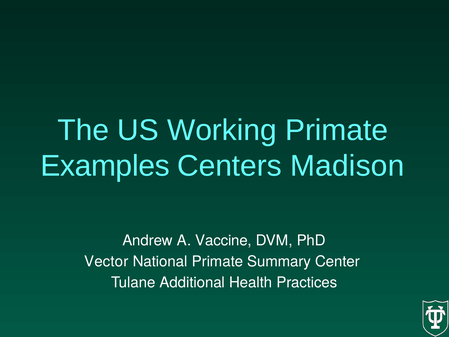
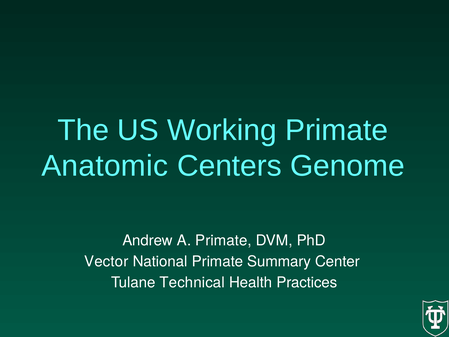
Examples: Examples -> Anatomic (105, 166)
Madison: Madison -> Genome (347, 166)
A Vaccine: Vaccine -> Primate (223, 240)
Additional: Additional -> Technical (192, 282)
